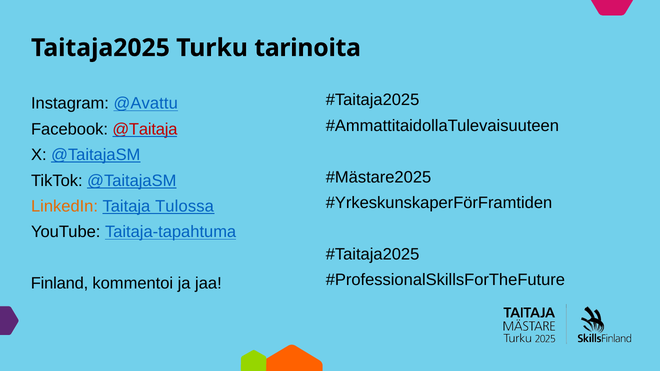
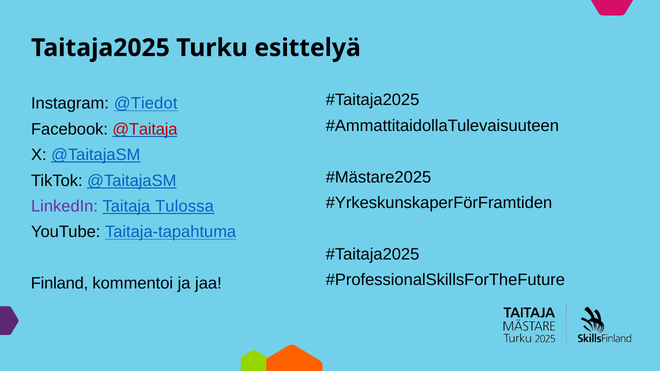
tarinoita: tarinoita -> esittelyä (308, 48)
@Avattu: @Avattu -> @Tiedot (146, 104)
LinkedIn colour: orange -> purple (65, 206)
